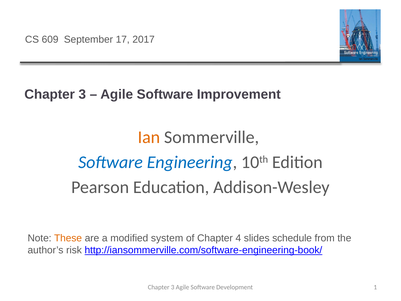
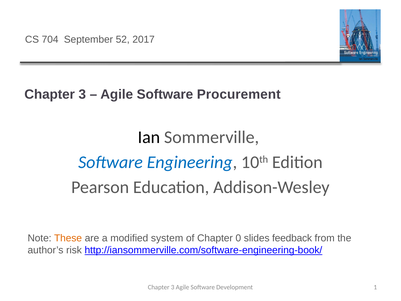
609: 609 -> 704 (50, 40)
17: 17 -> 52 (123, 40)
Improvement: Improvement -> Procurement (239, 94)
Ian colour: orange -> black (149, 137)
4: 4 -> 0 (238, 238)
schedule: schedule -> feedback (292, 238)
